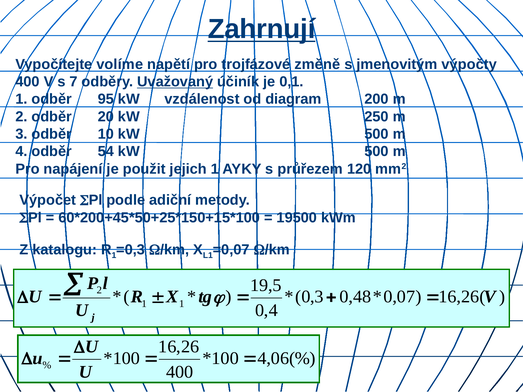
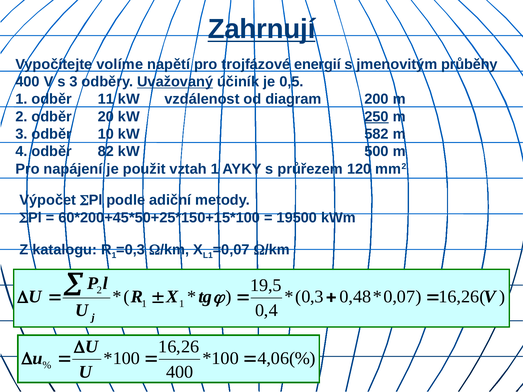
změně: změně -> energií (317, 64)
výpočty: výpočty -> průběhy (469, 64)
s 7: 7 -> 3 (74, 82)
0,1: 0,1 -> 0,5 (291, 82)
95: 95 -> 11 (106, 99)
250 underline: none -> present (377, 117)
10 kW 500: 500 -> 582 (377, 134)
54: 54 -> 82 (106, 152)
jejich: jejich -> vztah (188, 169)
